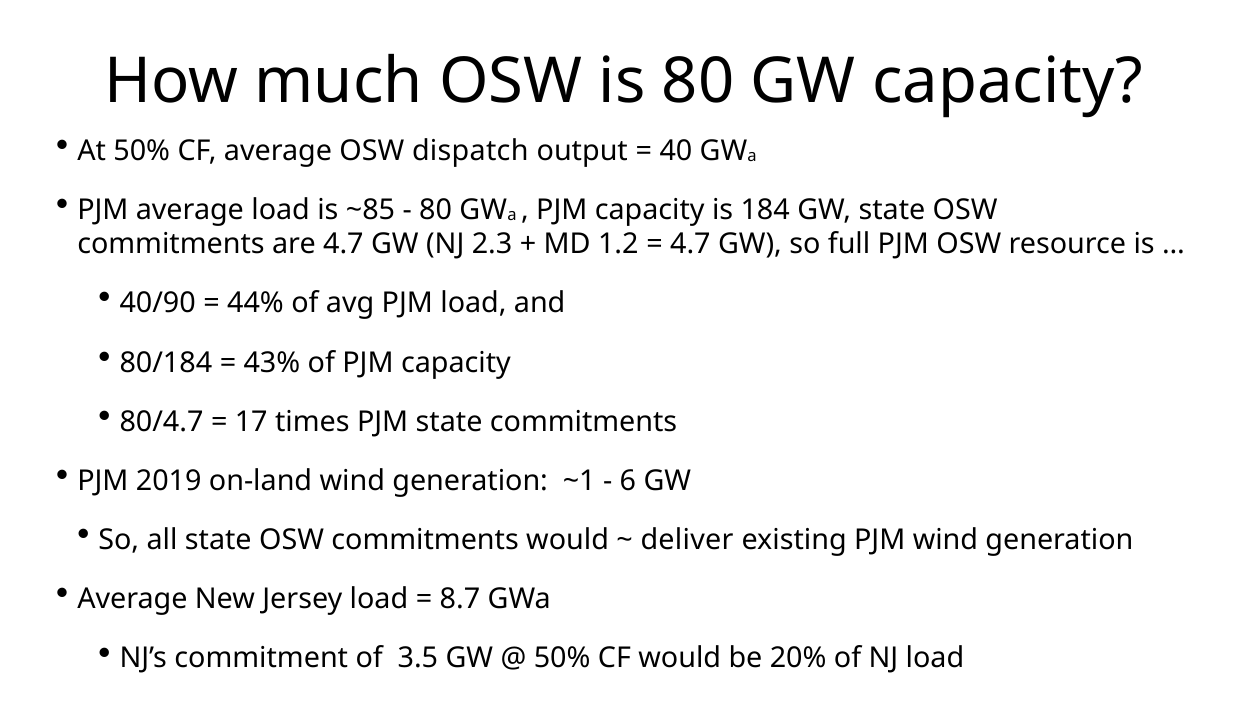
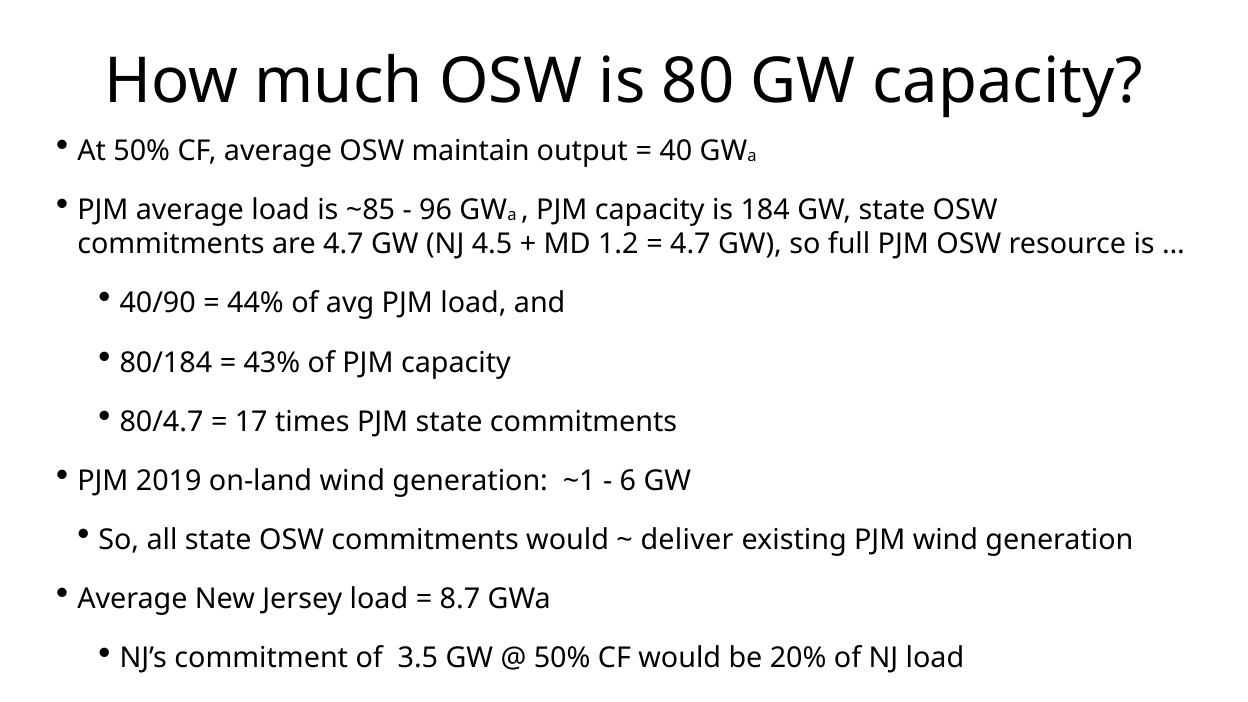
dispatch: dispatch -> maintain (471, 151)
80: 80 -> 96 (436, 210)
2.3: 2.3 -> 4.5 (492, 244)
